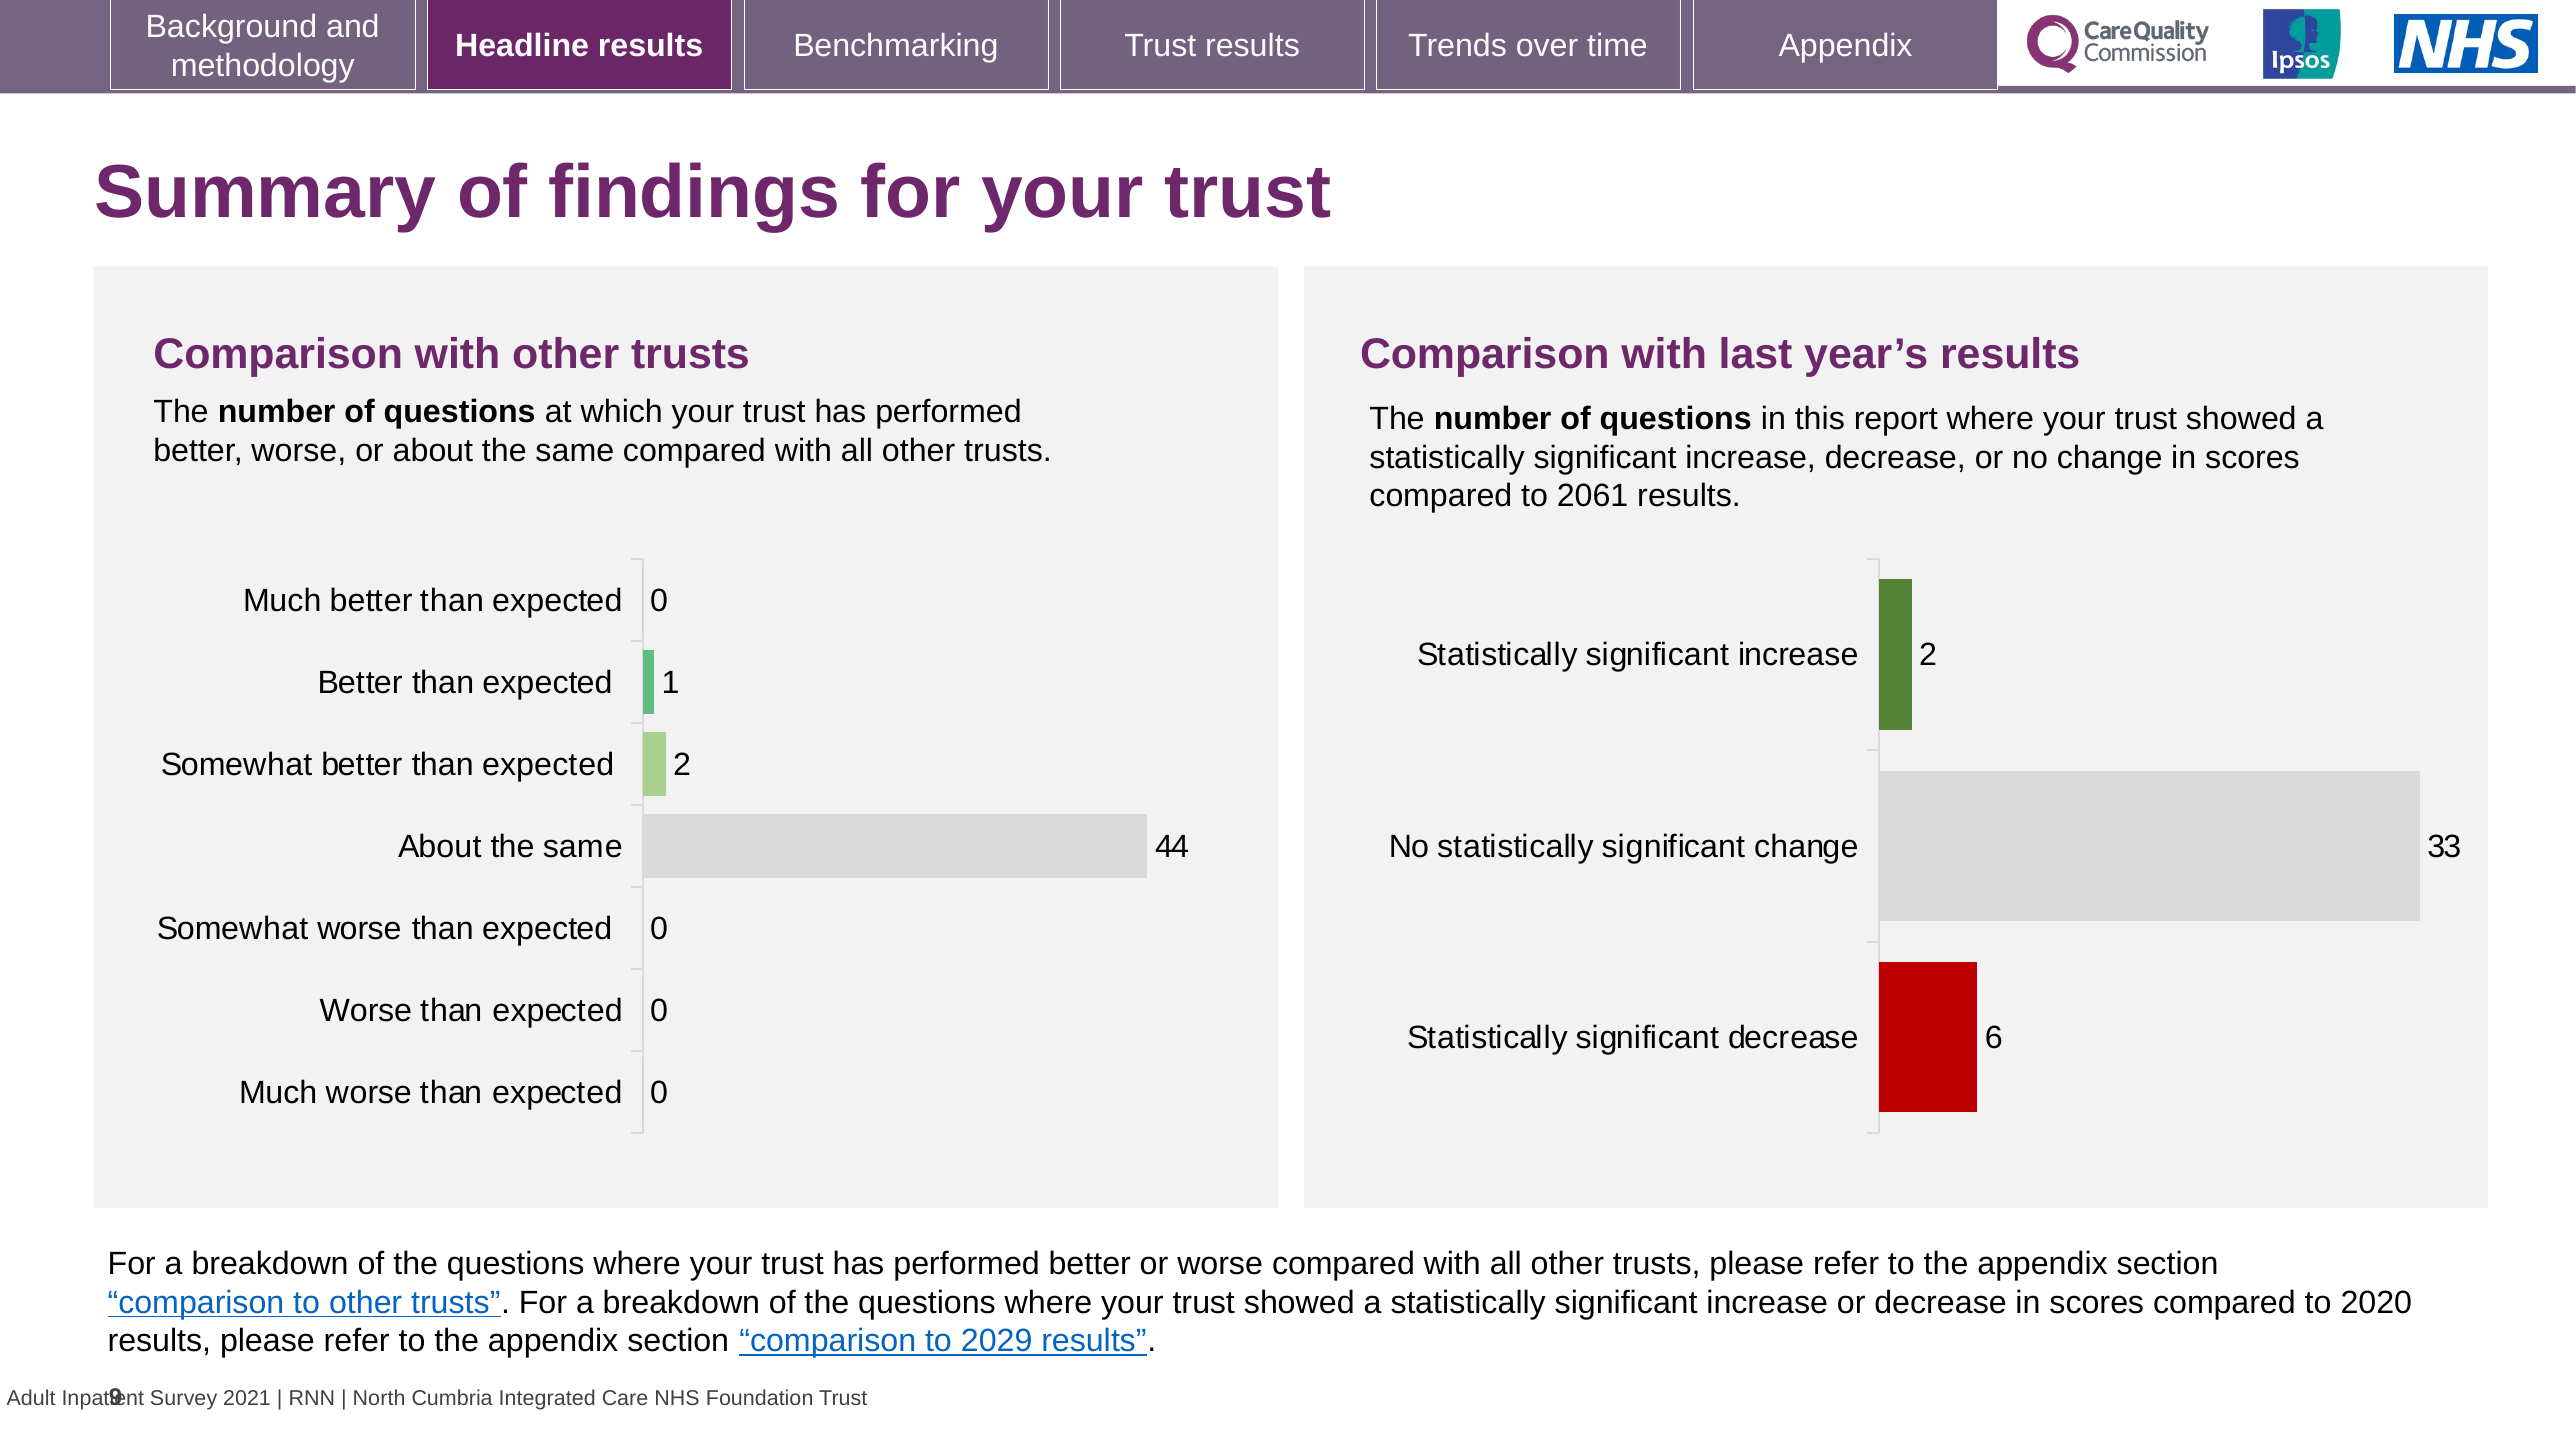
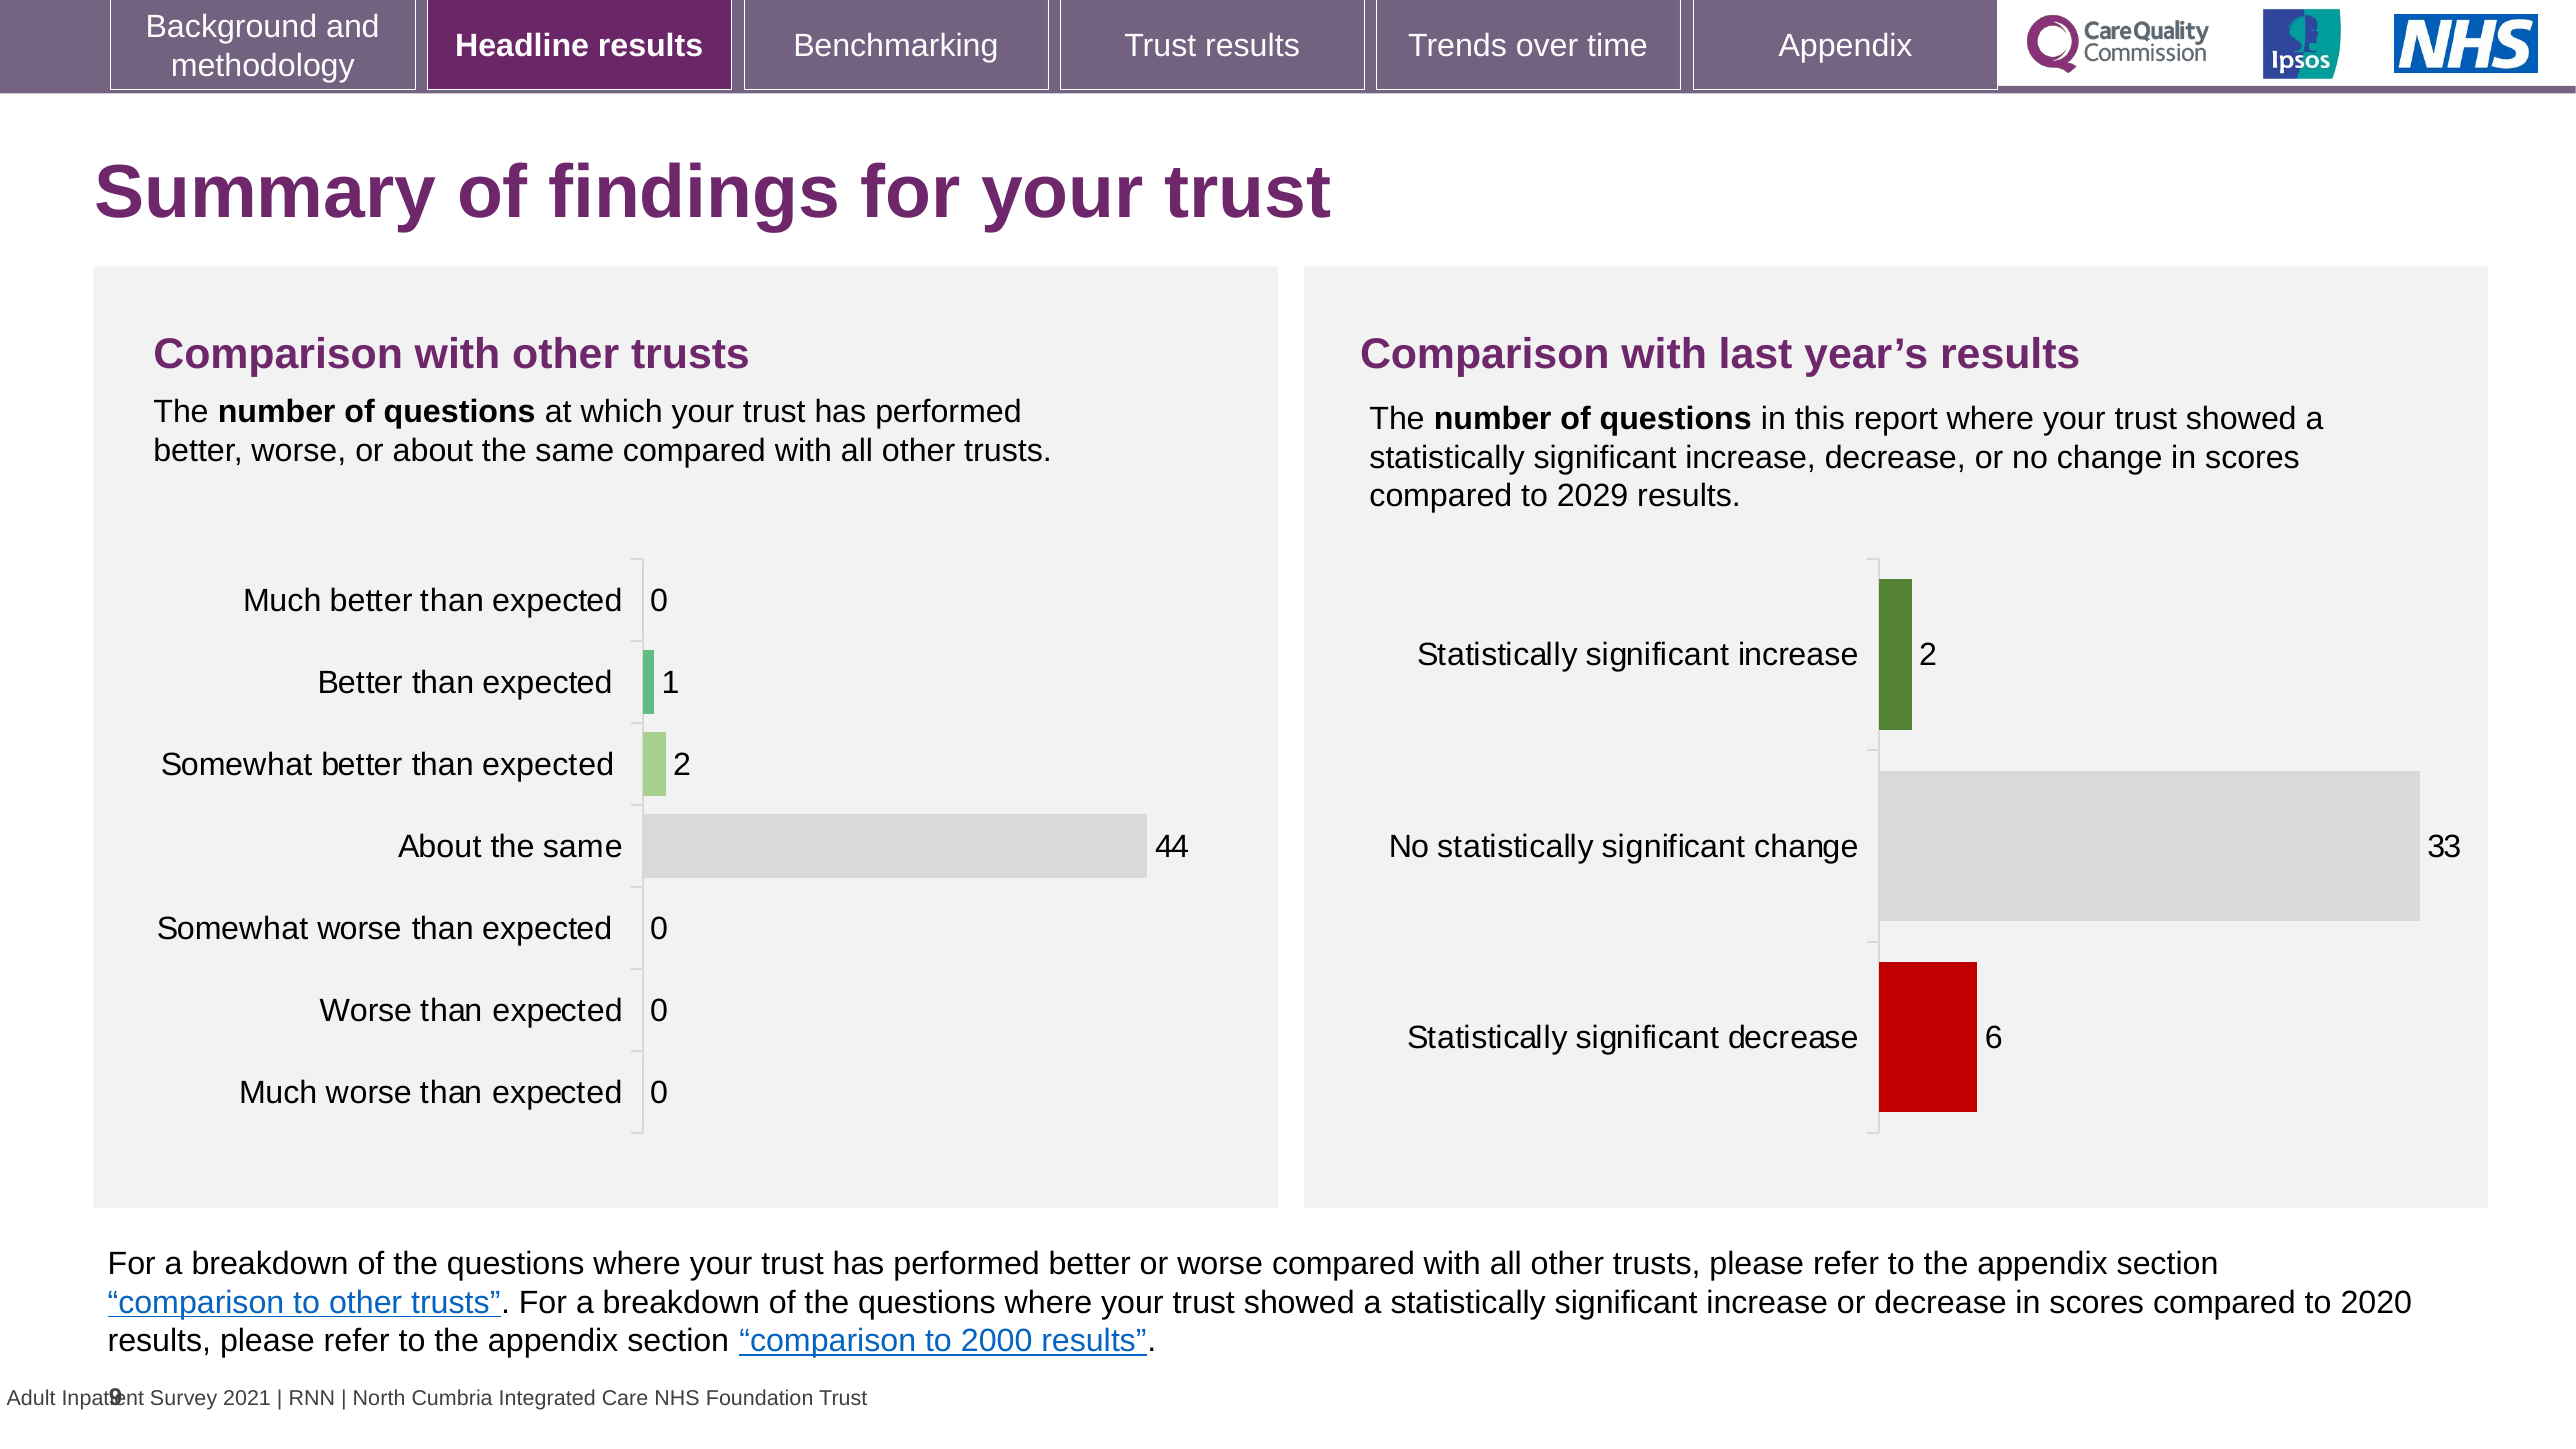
2061: 2061 -> 2029 (1593, 496)
2029: 2029 -> 2000 (997, 1341)
